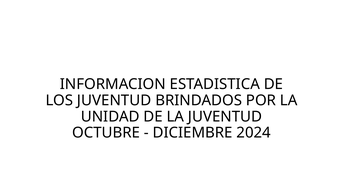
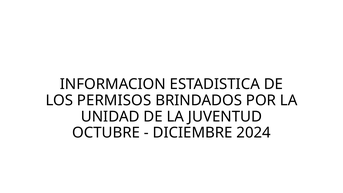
LOS JUVENTUD: JUVENTUD -> PERMISOS (114, 100)
